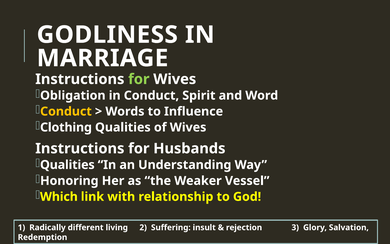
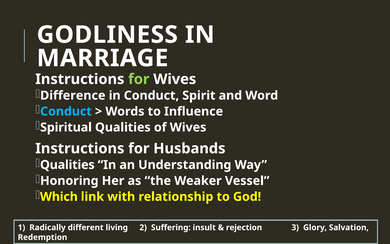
Obligation: Obligation -> Difference (73, 95)
Conduct colour: yellow -> light blue (66, 111)
Clothing: Clothing -> Spiritual (66, 127)
